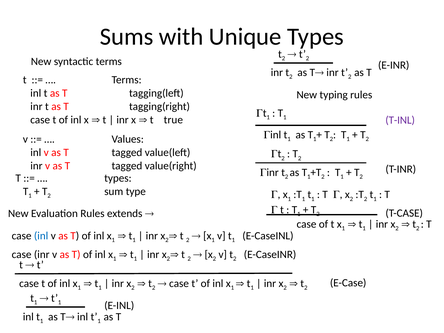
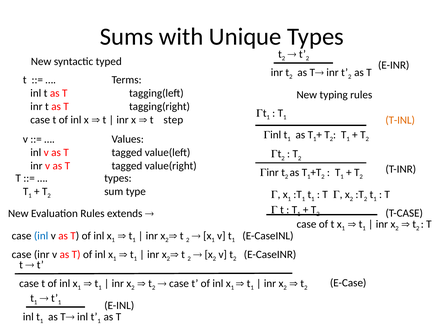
syntactic terms: terms -> typed (109, 61)
true: true -> step (173, 120)
T-INL colour: purple -> orange (400, 120)
